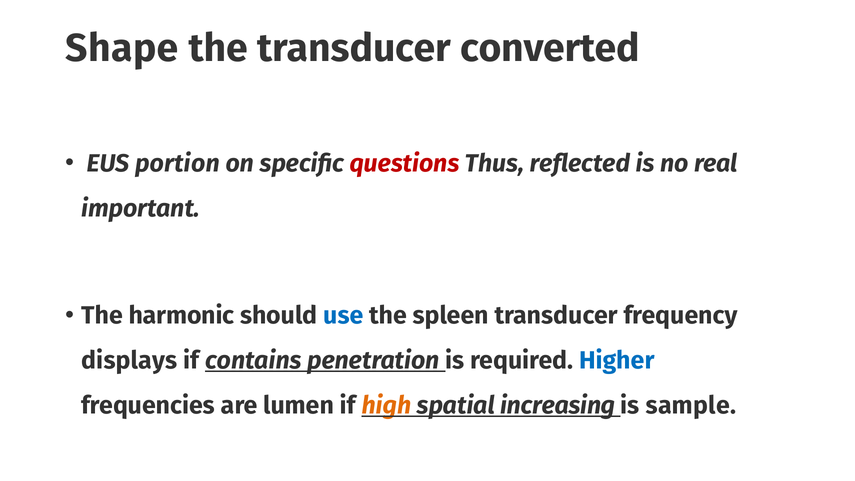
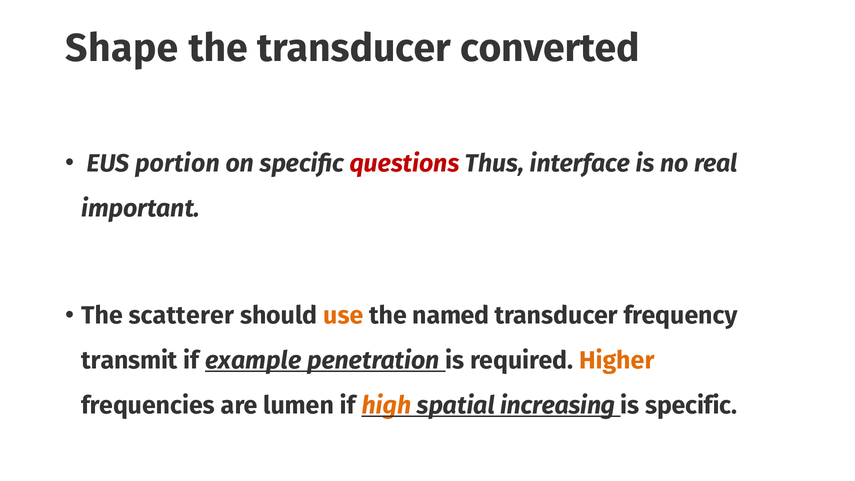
reflected: reflected -> interface (580, 164)
harmonic: harmonic -> scatterer (181, 316)
use colour: blue -> orange (343, 316)
spleen: spleen -> named (451, 316)
displays: displays -> transmit (129, 361)
contains: contains -> example (253, 361)
Higher colour: blue -> orange (617, 361)
is sample: sample -> specific (691, 405)
